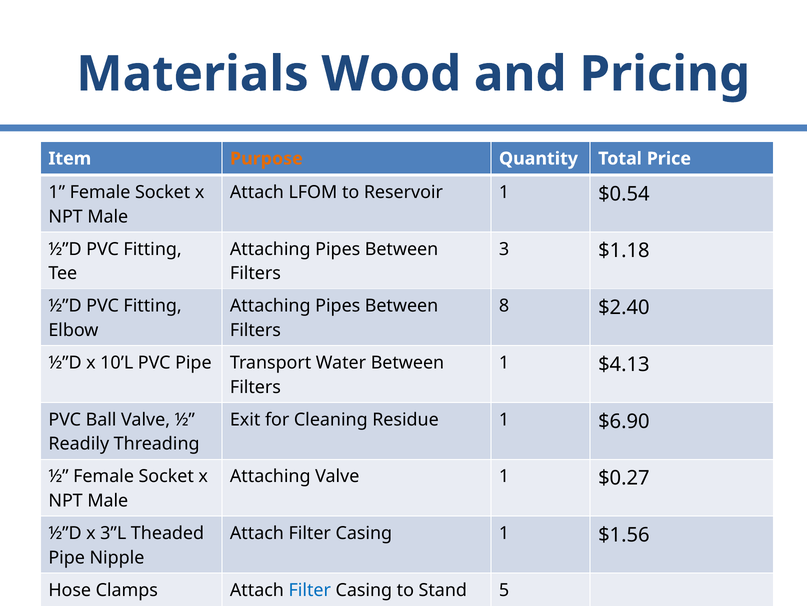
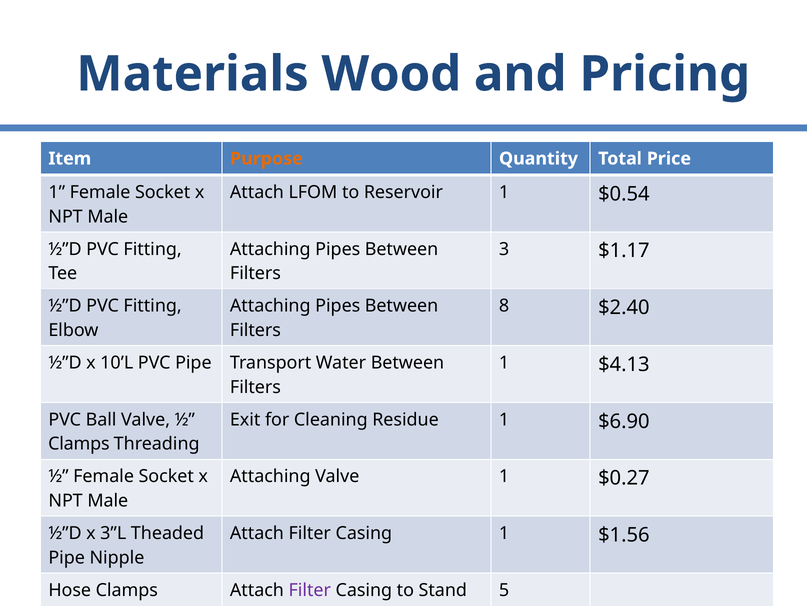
$1.18: $1.18 -> $1.17 (624, 251)
Readily: Readily -> Clamps (79, 443)
Filter colour: blue -> purple (310, 589)
